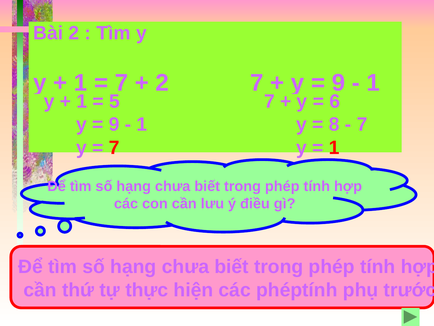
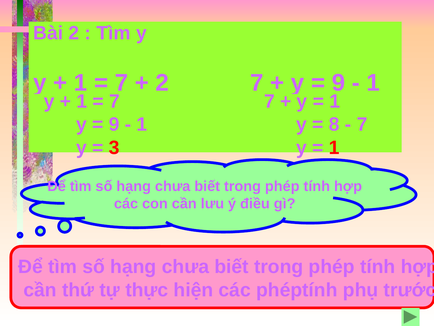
5: 5 -> 7 (115, 101)
6: 6 -> 1 (335, 101)
7: 7 -> 3 (114, 147)
